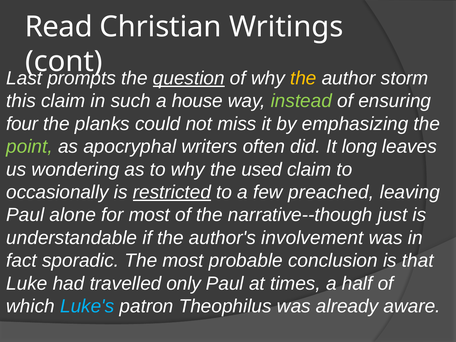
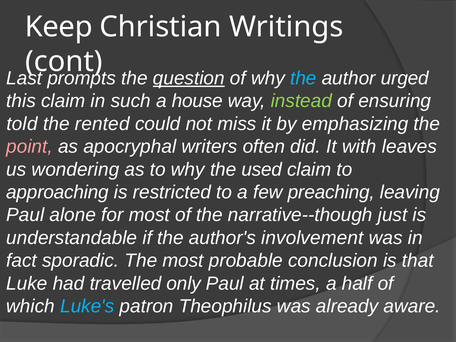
Read: Read -> Keep (59, 27)
the colour: yellow -> light blue (303, 78)
storm: storm -> urged (405, 78)
four: four -> told (22, 124)
planks: planks -> rented (102, 124)
point colour: light green -> pink (30, 147)
long: long -> with (359, 147)
occasionally: occasionally -> approaching (58, 192)
restricted underline: present -> none (172, 192)
preached: preached -> preaching (331, 192)
